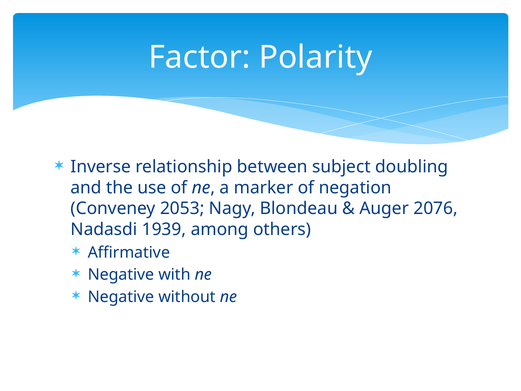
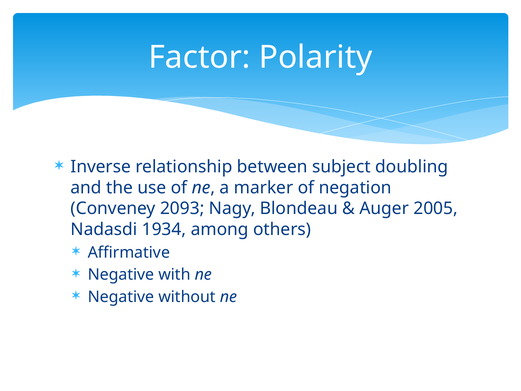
2053: 2053 -> 2093 (182, 208)
2076: 2076 -> 2005 (436, 208)
1939: 1939 -> 1934 (164, 229)
